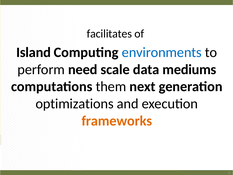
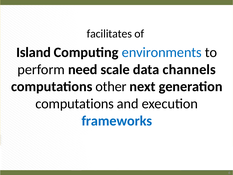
mediums: mediums -> channels (189, 69)
them: them -> other (111, 86)
optimizations: optimizations -> computations (75, 104)
frameworks colour: orange -> blue (117, 121)
